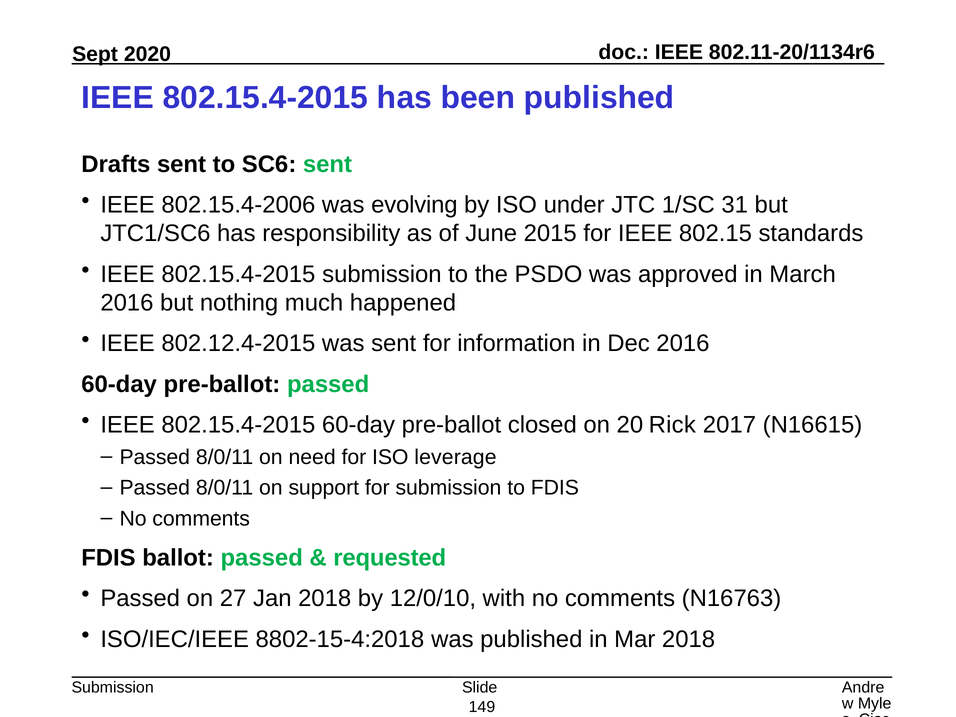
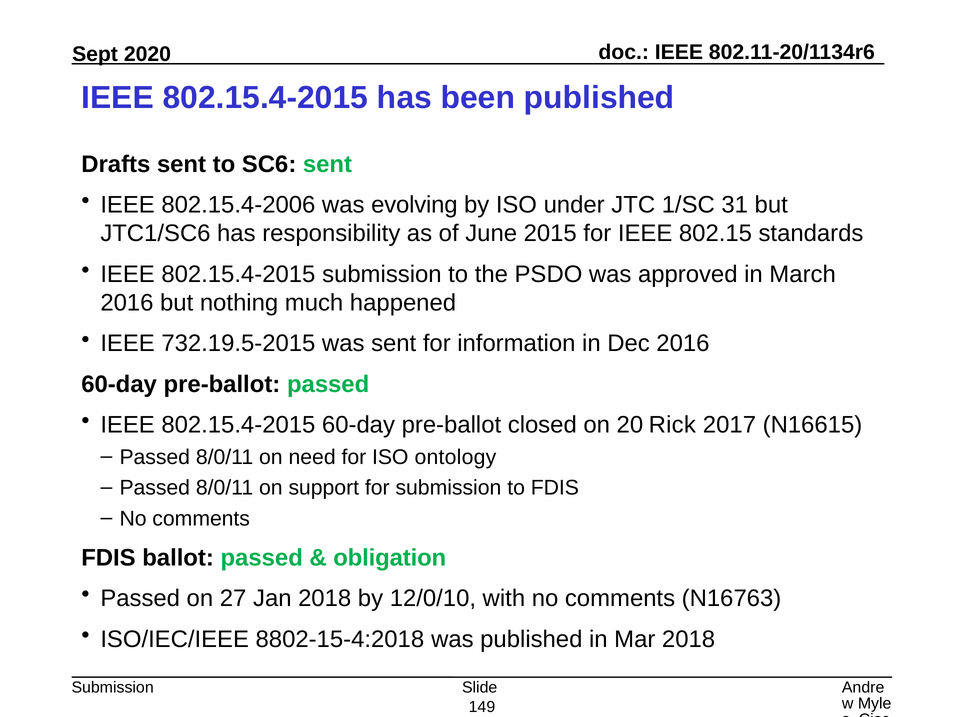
802.12.4-2015: 802.12.4-2015 -> 732.19.5-2015 (238, 344)
leverage: leverage -> ontology (455, 457)
requested: requested -> obligation (390, 558)
